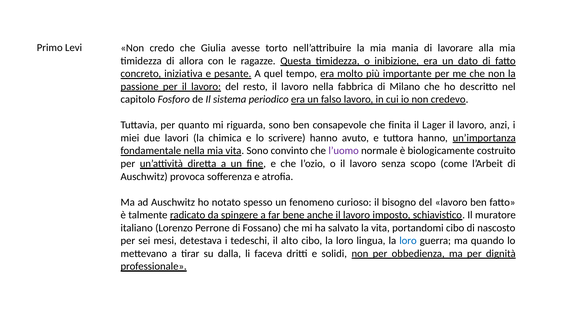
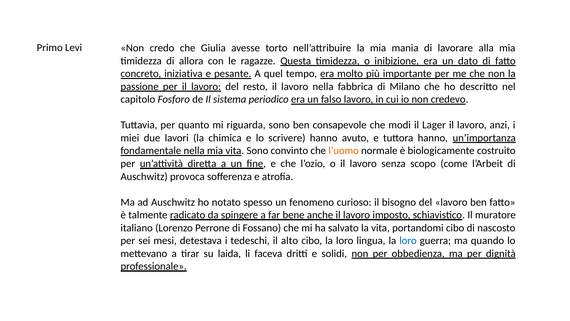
finita: finita -> modi (400, 125)
l’uomo colour: purple -> orange (344, 151)
dalla: dalla -> laida (229, 253)
